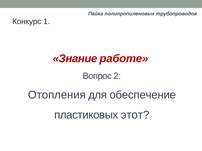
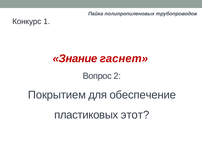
работе: работе -> гаснет (124, 59)
Отопления: Отопления -> Покрытием (57, 95)
